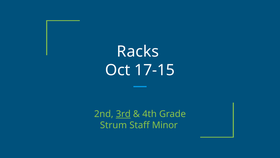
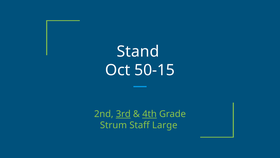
Racks: Racks -> Stand (138, 51)
17-15: 17-15 -> 50-15 (155, 70)
4th underline: none -> present (150, 114)
Minor: Minor -> Large (165, 125)
